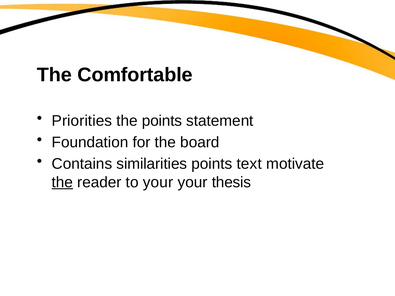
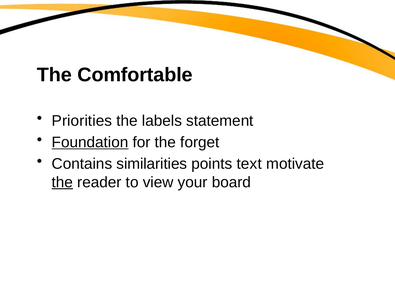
the points: points -> labels (162, 121)
Foundation underline: none -> present (90, 142)
board: board -> forget (200, 142)
to your: your -> view (158, 182)
thesis: thesis -> board (231, 182)
